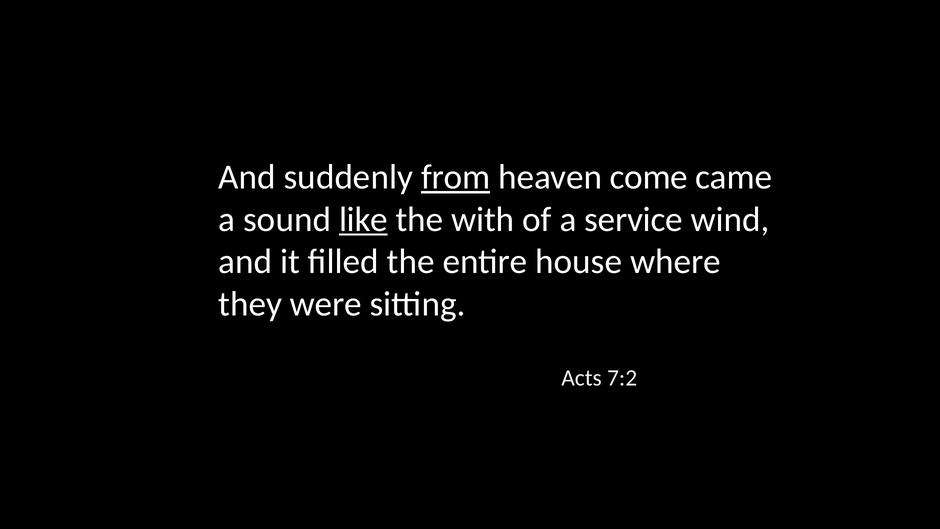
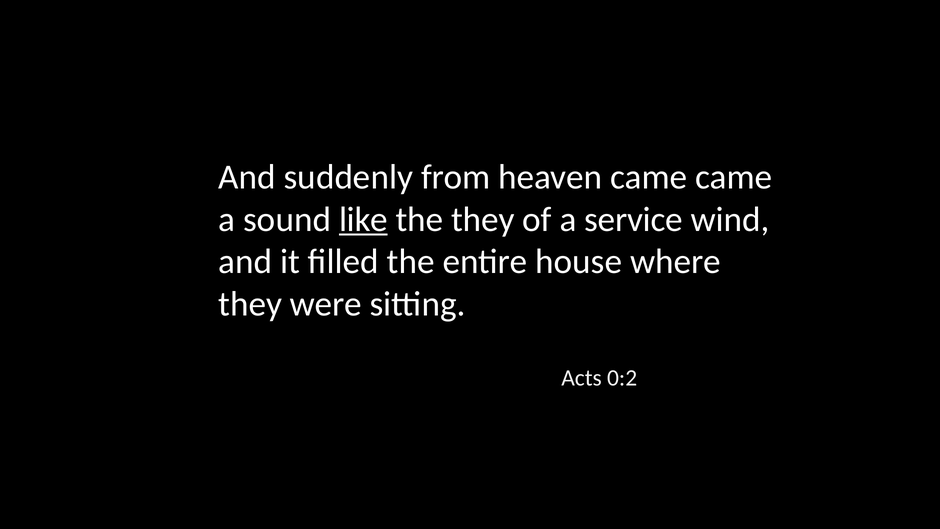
from underline: present -> none (456, 177)
heaven come: come -> came (649, 177)
the with: with -> they (483, 219)
7:2: 7:2 -> 0:2 (622, 378)
